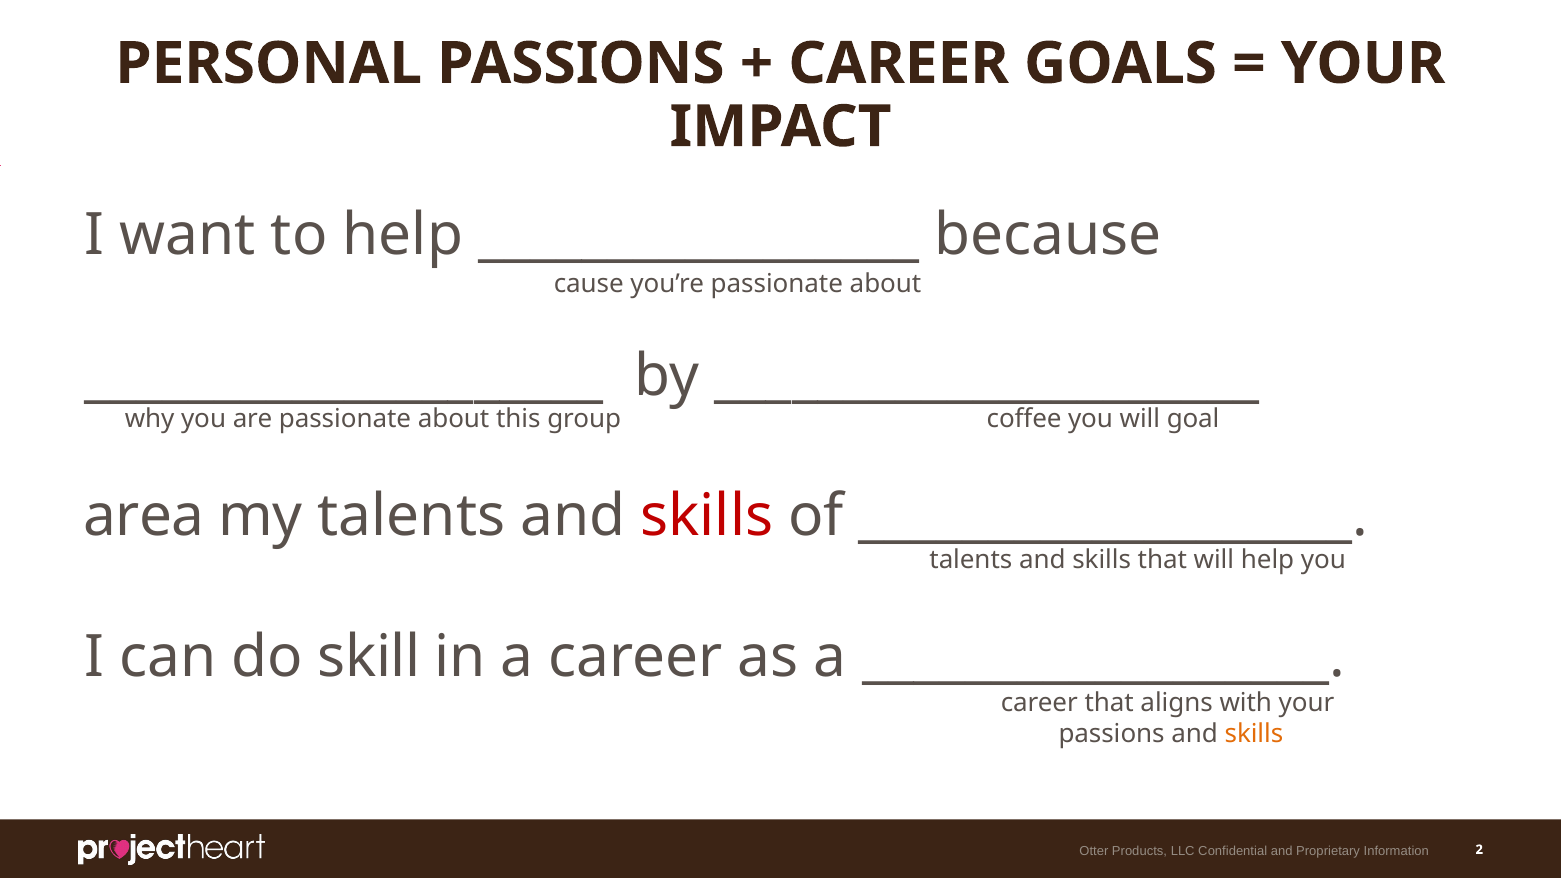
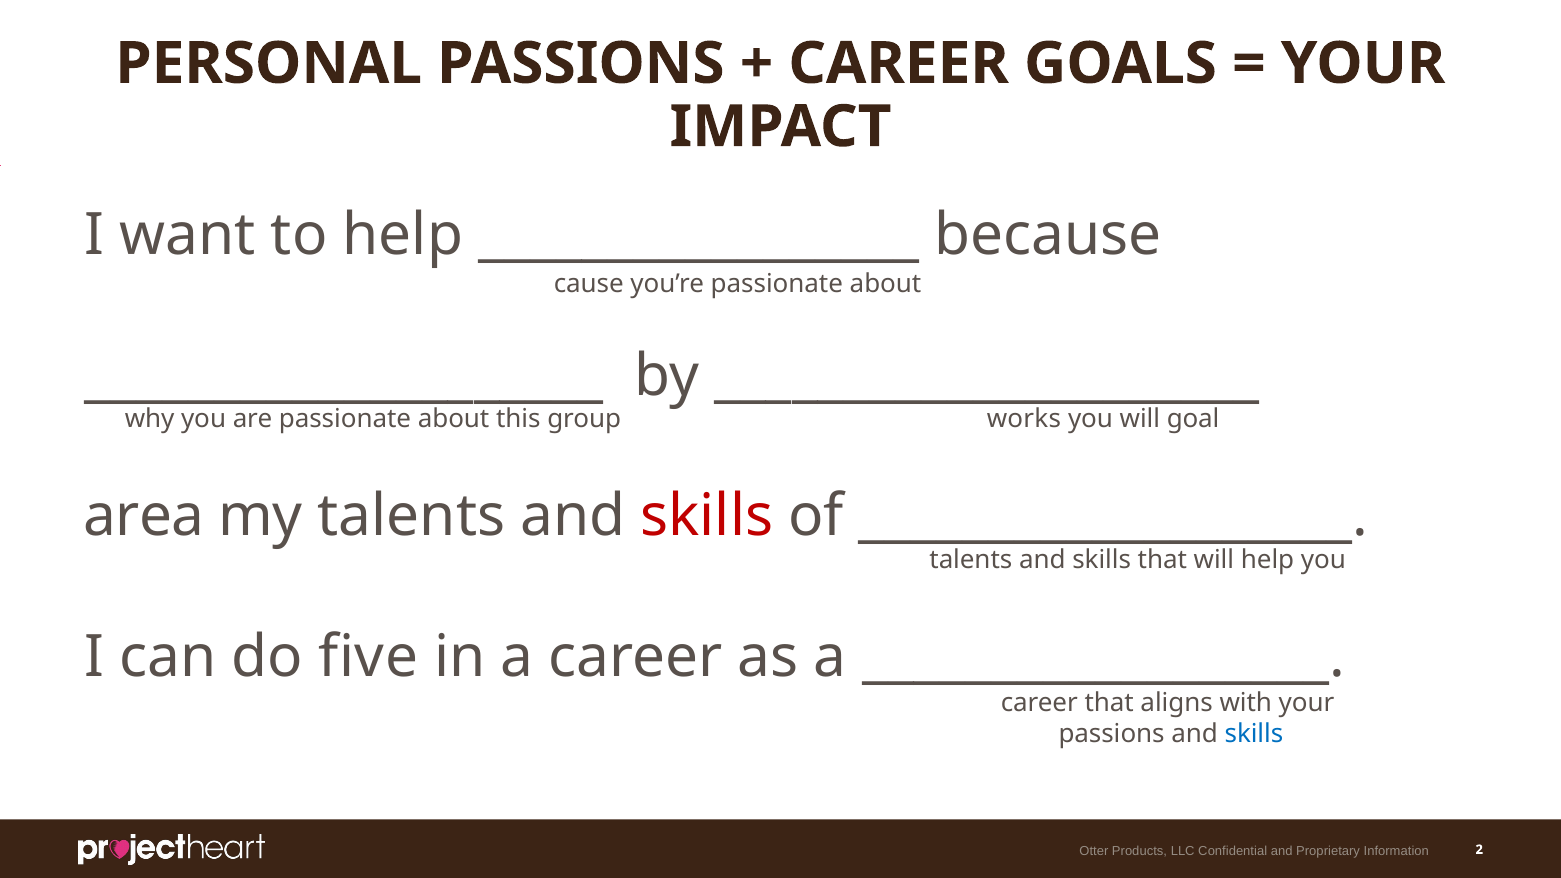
coffee: coffee -> works (1024, 419)
skill: skill -> five (368, 657)
skills colour: orange -> blue (1254, 734)
